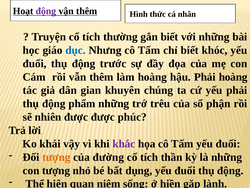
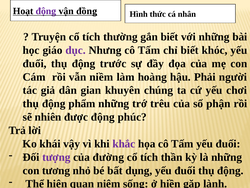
vận thêm: thêm -> đồng (87, 11)
dục colour: blue -> purple (76, 50)
vẫn thêm: thêm -> niềm (101, 77)
Phải hoàng: hoàng -> người (233, 77)
yếu phải: phải -> chơi (237, 90)
được được: được -> động (103, 117)
tượng colour: orange -> purple (56, 157)
con tượng: tượng -> tương (56, 170)
